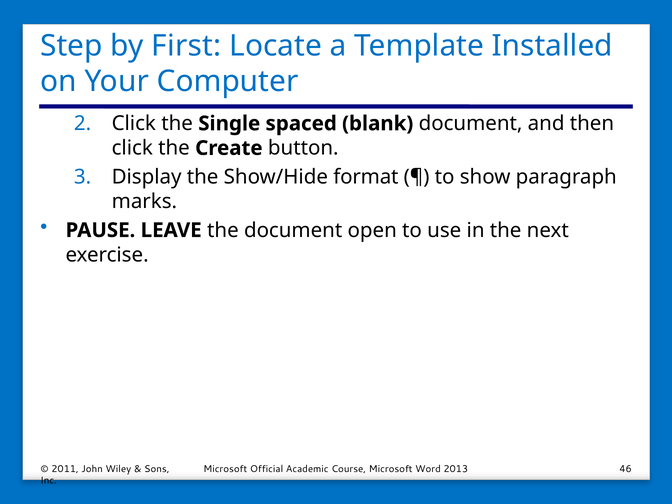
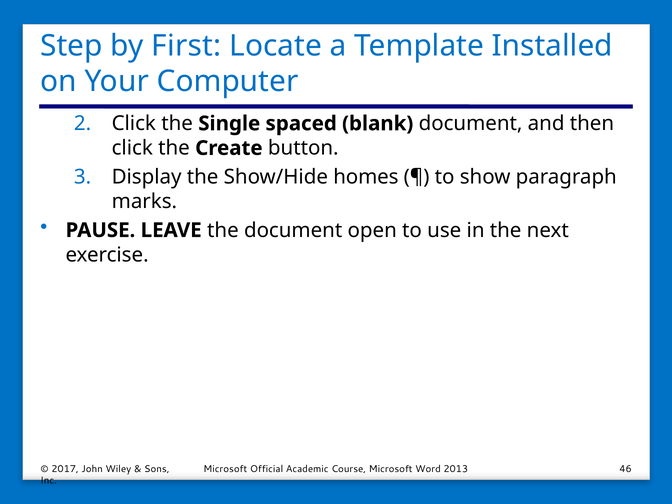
format: format -> homes (366, 177)
2011: 2011 -> 2017 (65, 469)
